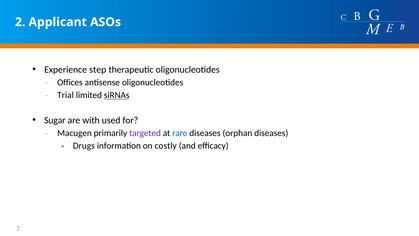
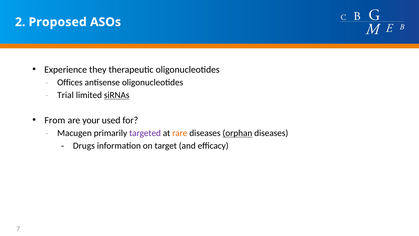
Applicant: Applicant -> Proposed (58, 22)
step: step -> they (98, 69)
Sugar: Sugar -> From (55, 120)
with: with -> your (91, 120)
rare colour: blue -> orange (180, 133)
orphan underline: none -> present (237, 133)
costly: costly -> target (166, 146)
